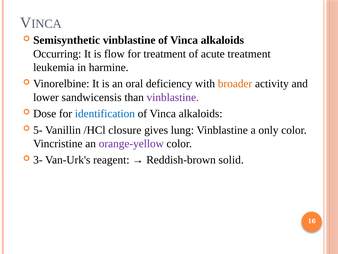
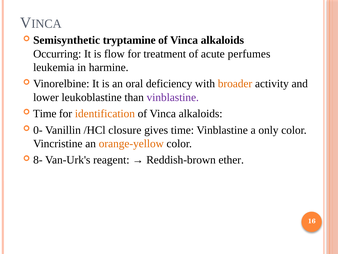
Semisynthetic vinblastine: vinblastine -> tryptamine (129, 40)
acute treatment: treatment -> perfumes (249, 54)
sandwicensis: sandwicensis -> leukoblastine (92, 97)
Dose: Dose -> Time (45, 113)
identification colour: blue -> orange (105, 113)
5-: 5- -> 0- (38, 130)
gives lung: lung -> time (182, 130)
orange-yellow colour: purple -> orange (131, 143)
3-: 3- -> 8- (38, 160)
solid: solid -> ether (231, 160)
